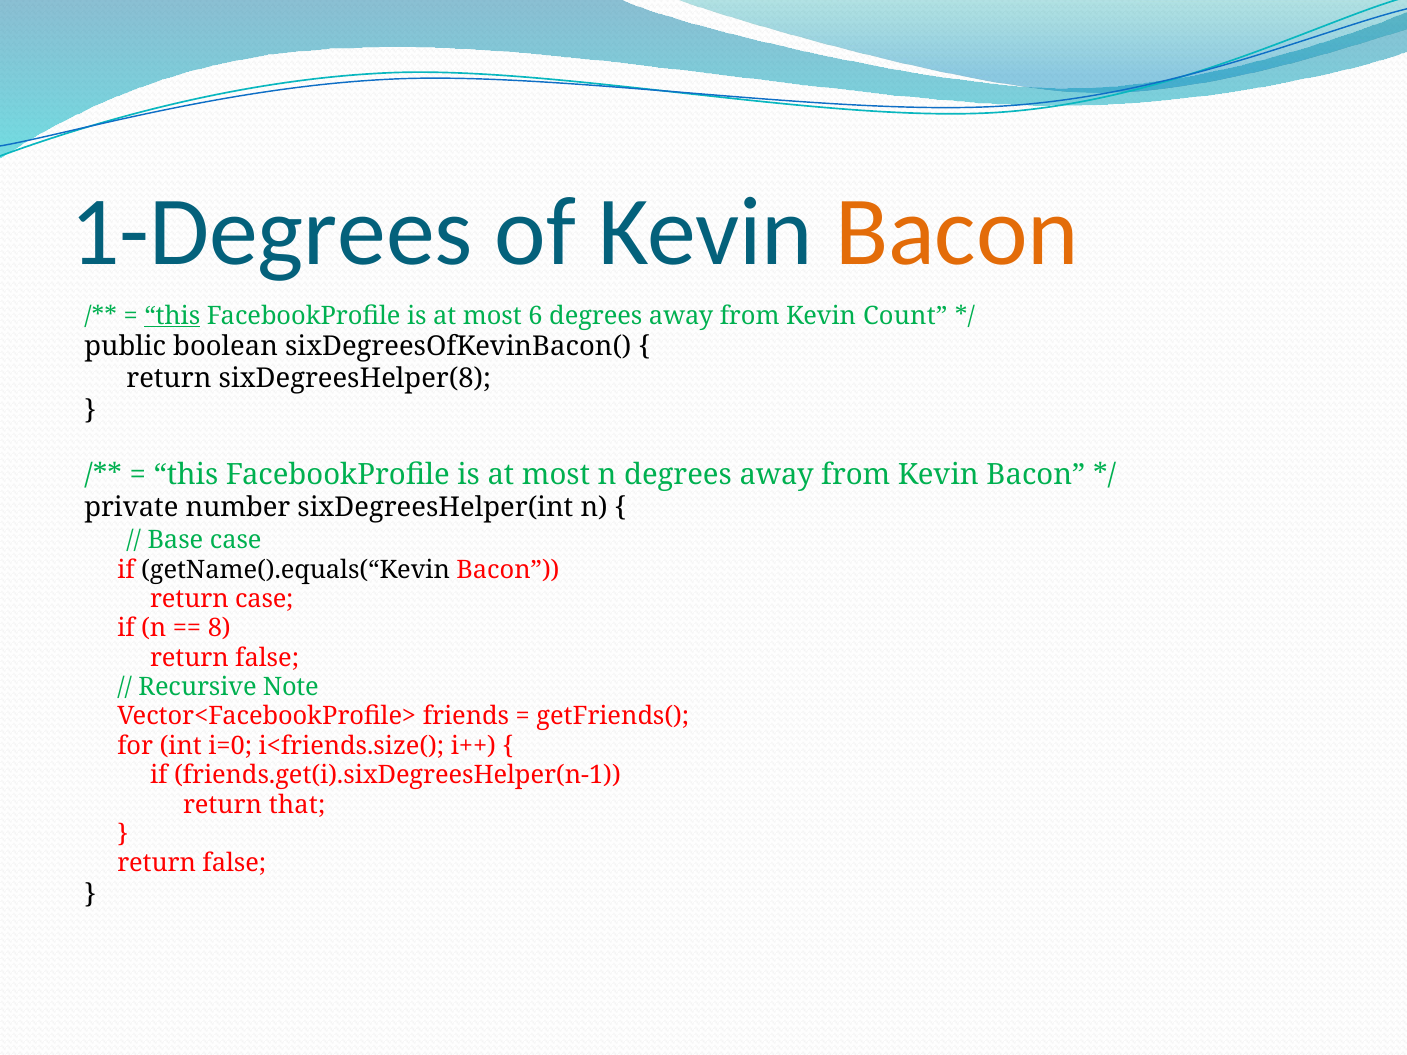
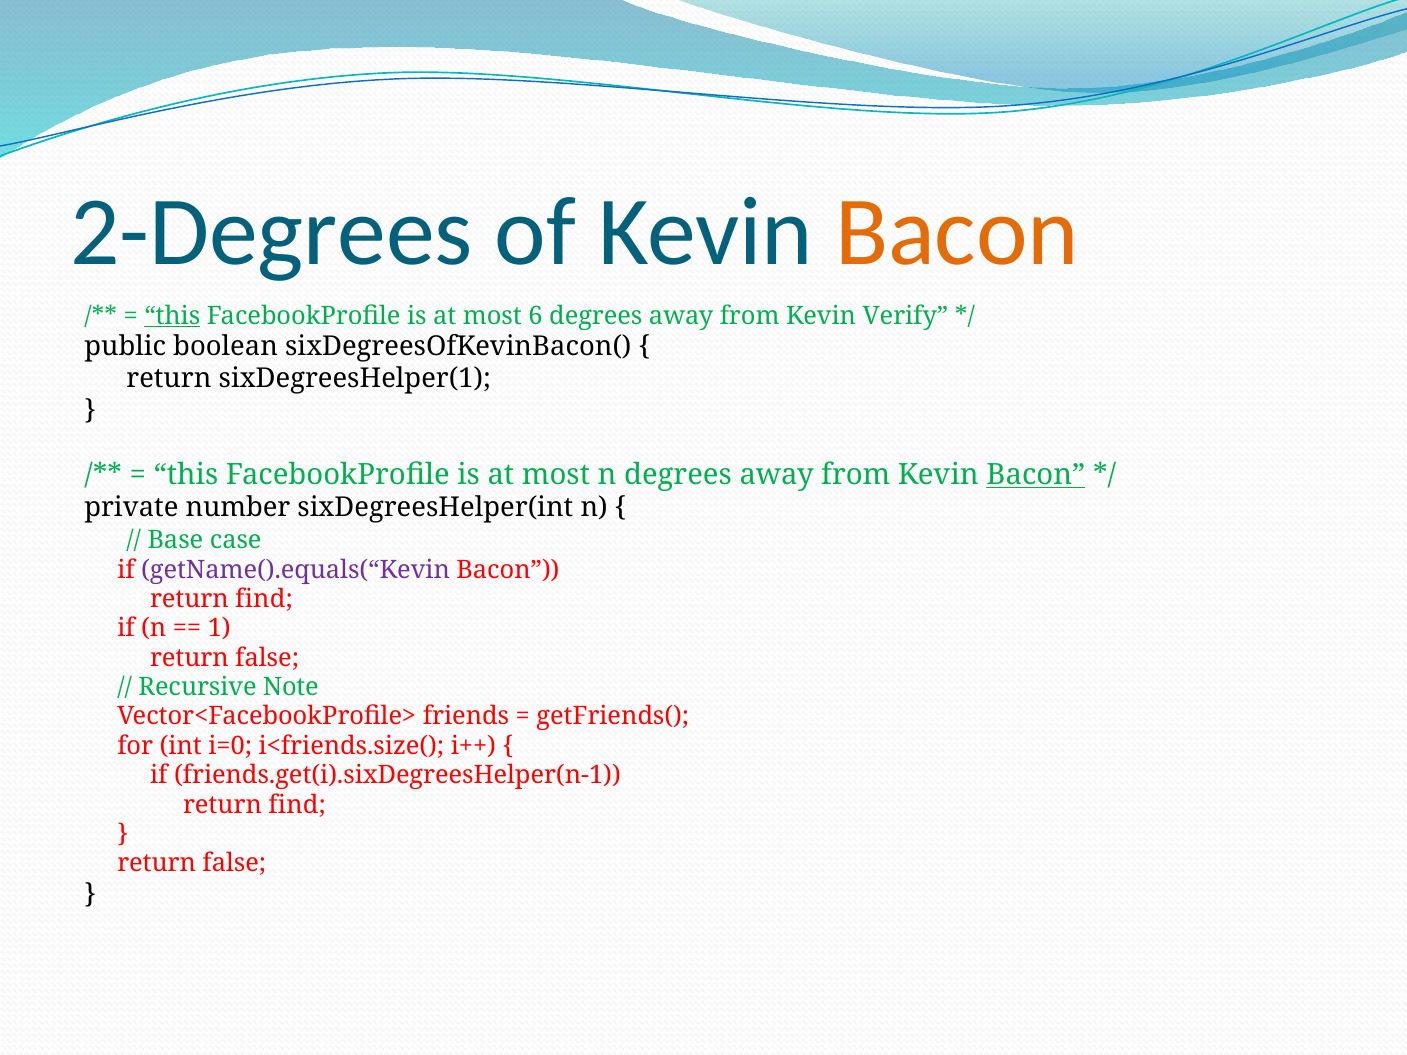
1-Degrees: 1-Degrees -> 2-Degrees (272, 232)
Count: Count -> Verify (905, 316)
sixDegreesHelper(8: sixDegreesHelper(8 -> sixDegreesHelper(1 (355, 378)
Bacon underline: none -> present (1036, 475)
getName().equals(“Kevin colour: black -> purple (296, 570)
case: case -> find (264, 599)
8: 8 -> 1 (219, 629)
that: that -> find (297, 805)
